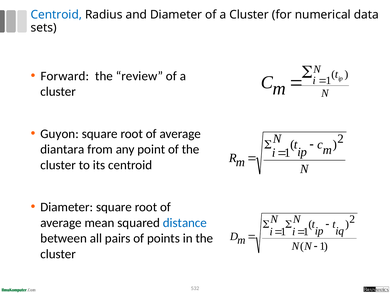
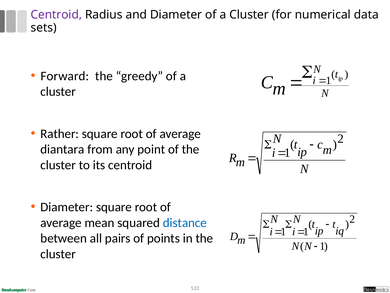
Centroid colour: blue -> purple (56, 15)
review: review -> greedy (139, 76)
Guyon: Guyon -> Rather (60, 134)
